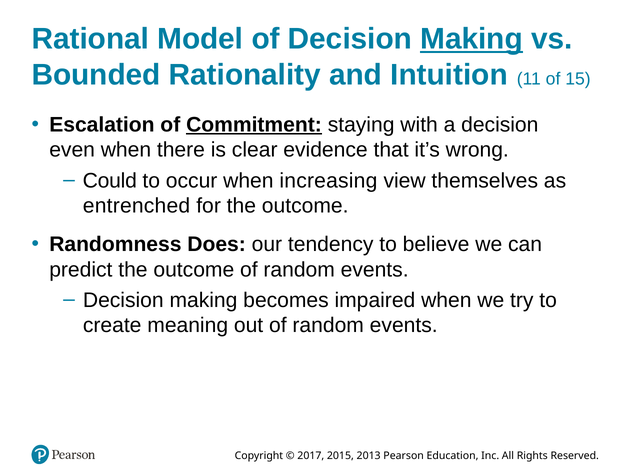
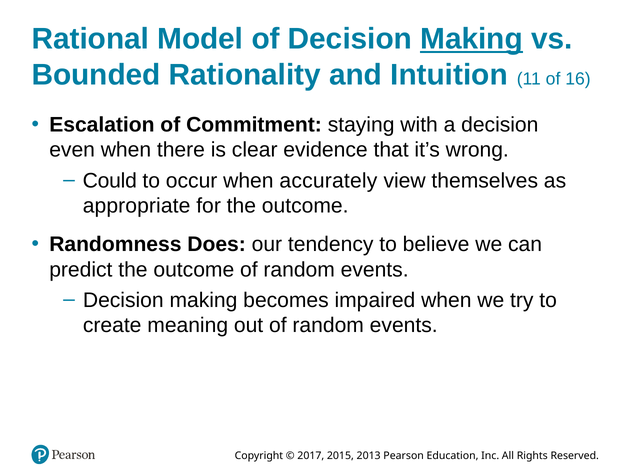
15: 15 -> 16 (578, 79)
Commitment underline: present -> none (254, 125)
increasing: increasing -> accurately (328, 181)
entrenched: entrenched -> appropriate (137, 206)
